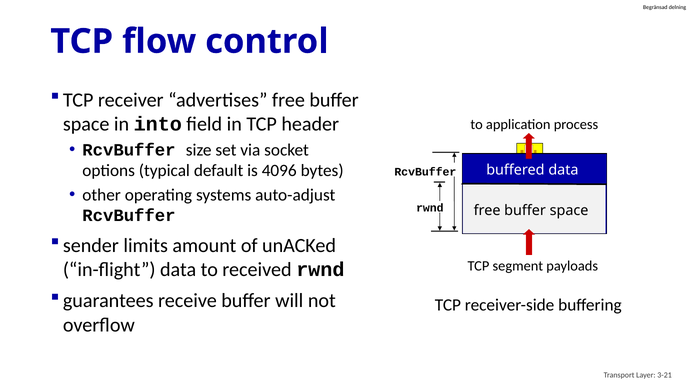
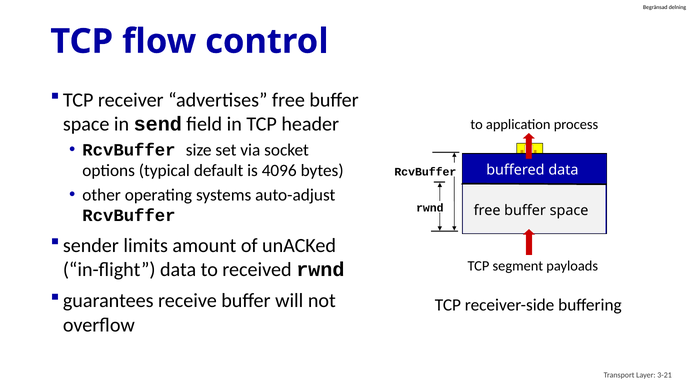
into: into -> send (158, 124)
